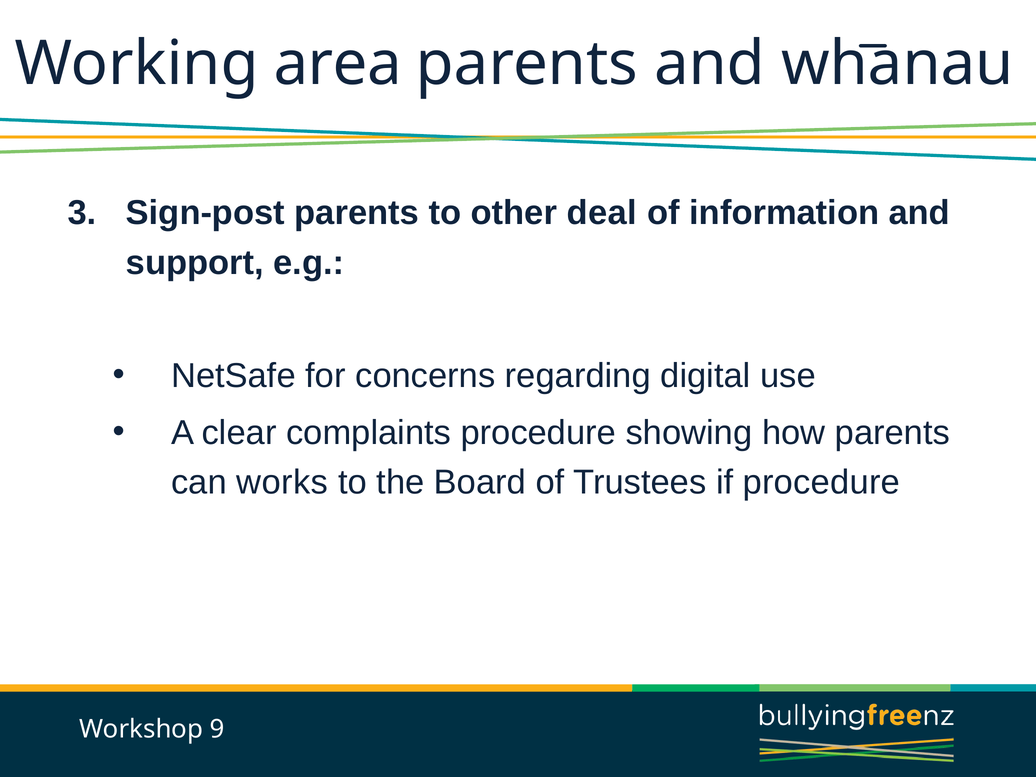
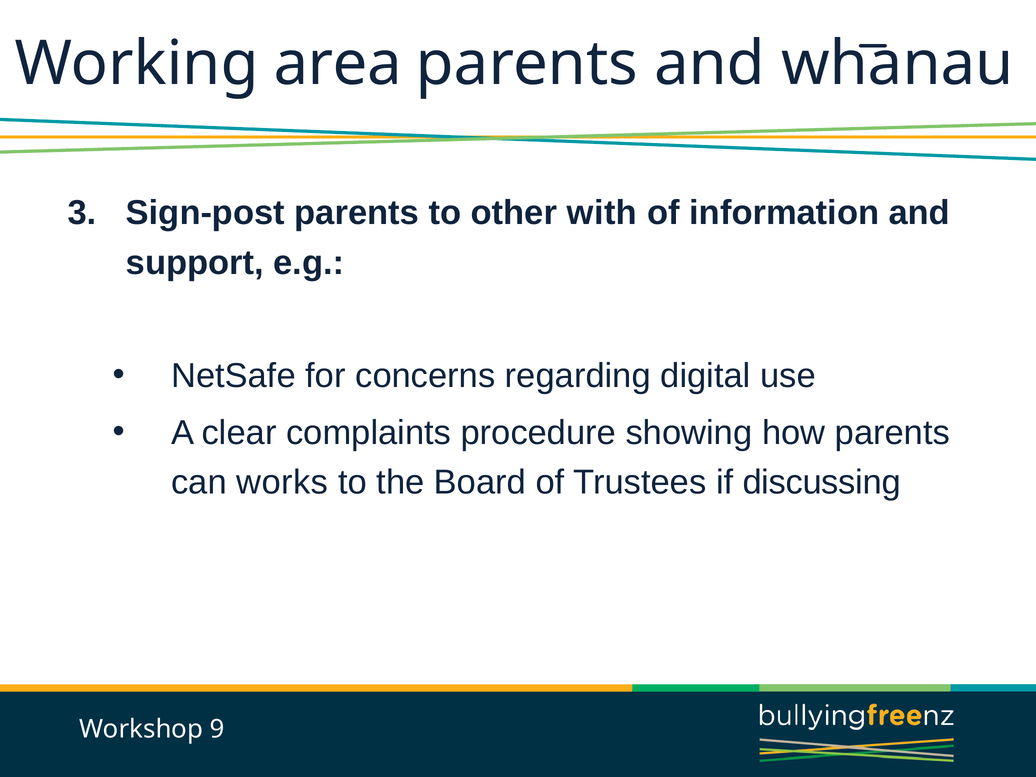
deal: deal -> with (602, 213)
if procedure: procedure -> discussing (822, 482)
